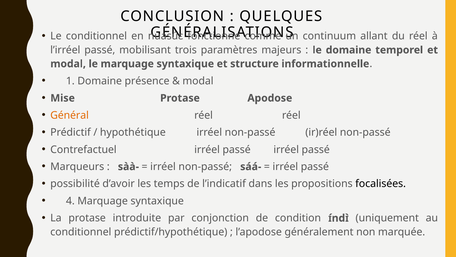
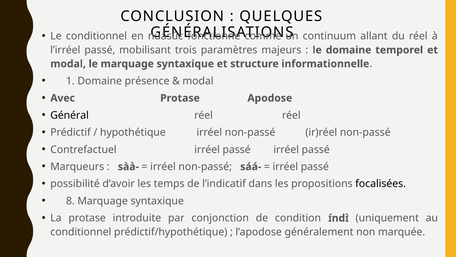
Mise: Mise -> Avec (63, 98)
Général colour: orange -> black (70, 115)
4: 4 -> 8 (70, 201)
